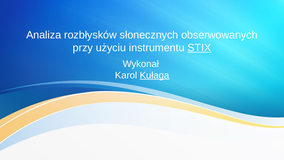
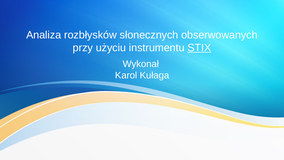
Kułaga underline: present -> none (154, 75)
